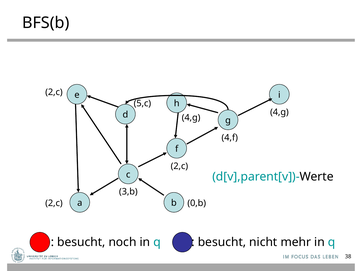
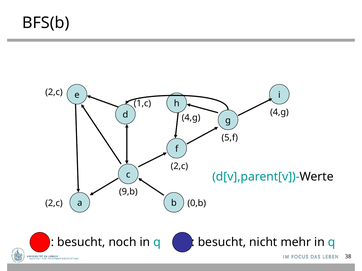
5,c: 5,c -> 1,c (142, 104)
4,f: 4,f -> 5,f (230, 138)
3,b: 3,b -> 9,b (128, 192)
